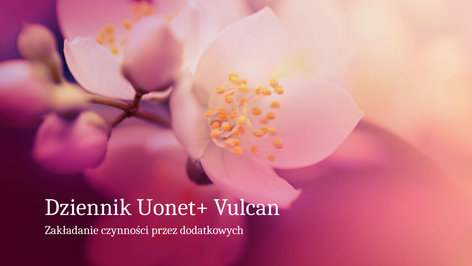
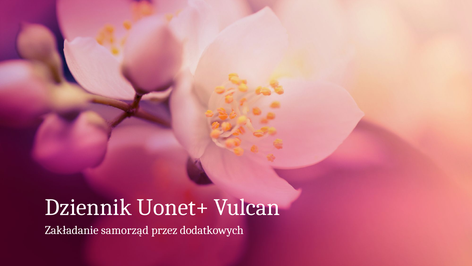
czynności: czynności -> samorząd (125, 230)
